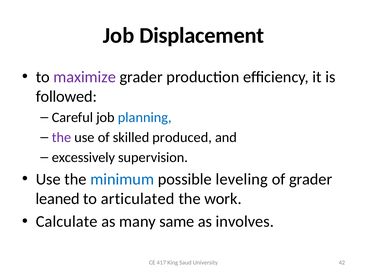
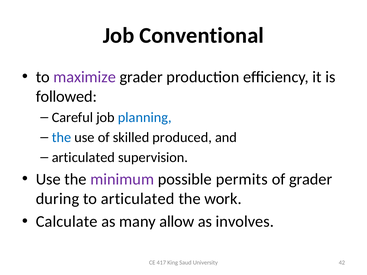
Displacement: Displacement -> Conventional (202, 36)
the colour: purple -> blue (62, 138)
excessively: excessively -> articulated (83, 158)
minimum colour: blue -> purple (122, 179)
leveling: leveling -> permits (242, 179)
leaned: leaned -> during (58, 199)
same: same -> allow (177, 222)
